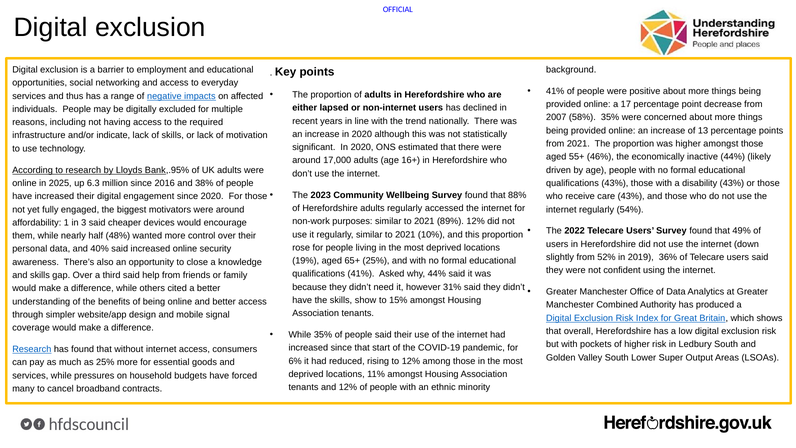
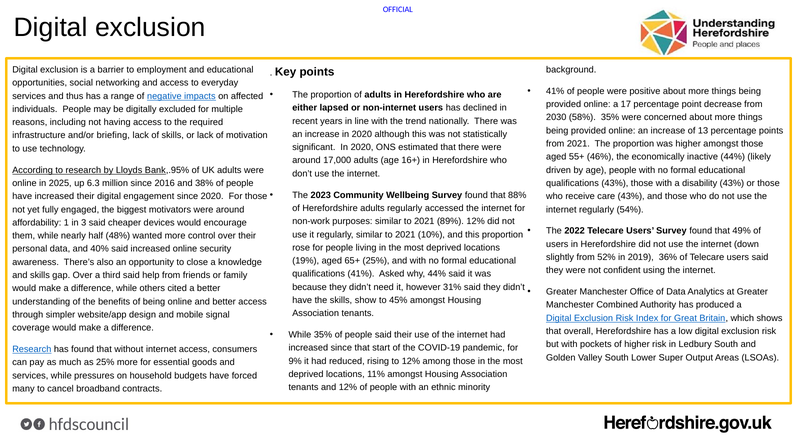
2007: 2007 -> 2030 (556, 117)
indicate: indicate -> briefing (113, 135)
15%: 15% -> 45% (398, 300)
6%: 6% -> 9% (295, 361)
